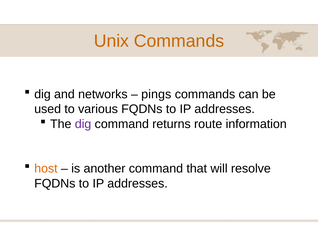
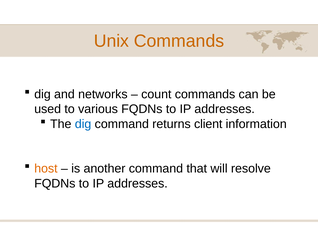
pings: pings -> count (156, 94)
dig colour: purple -> blue (83, 124)
route: route -> client (208, 124)
